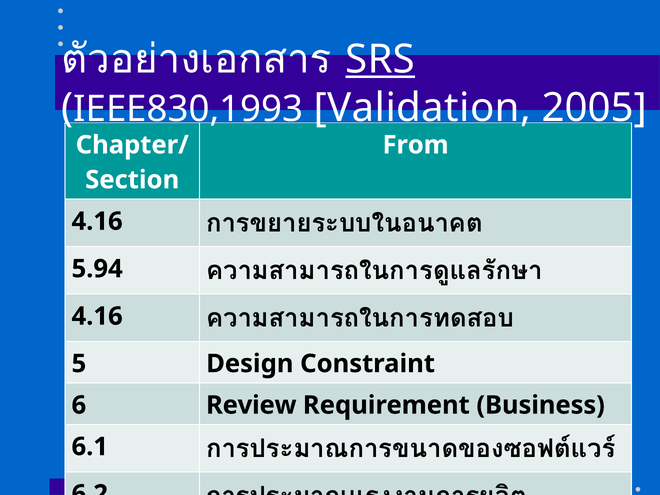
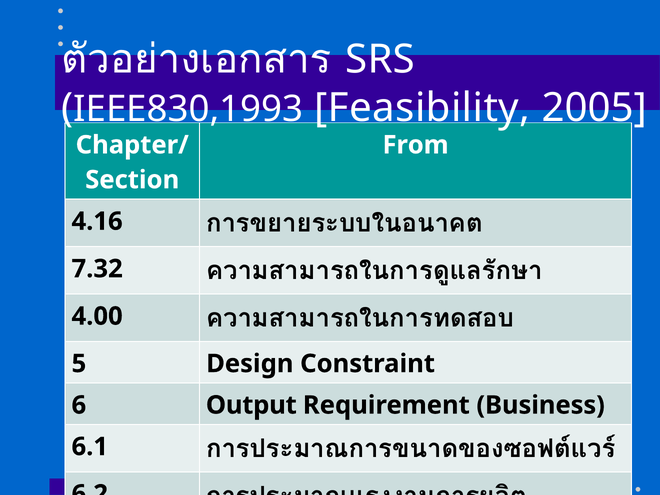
SRS underline: present -> none (380, 59)
Validation: Validation -> Feasibility (422, 108)
5.94: 5.94 -> 7.32 (97, 269)
4.16: 4.16 -> 4.00 (97, 316)
Review: Review -> Output (251, 405)
